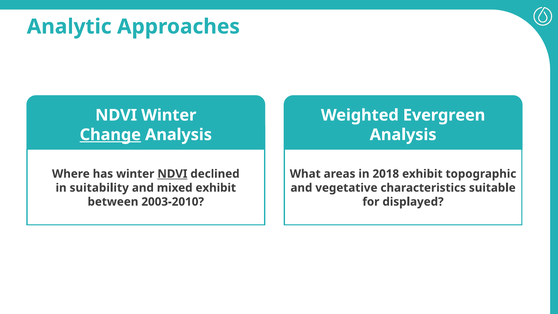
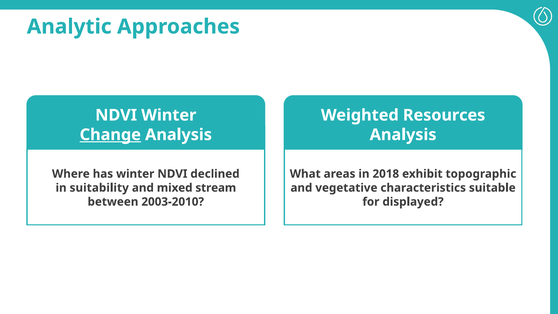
Evergreen: Evergreen -> Resources (444, 115)
NDVI underline: present -> none (172, 174)
mixed exhibit: exhibit -> stream (216, 188)
